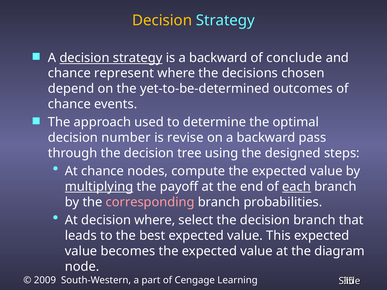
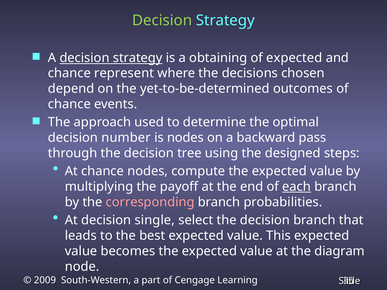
Decision colour: yellow -> light green (162, 20)
is a backward: backward -> obtaining (218, 58)
of conclude: conclude -> expected (294, 58)
is revise: revise -> nodes (185, 138)
multiplying underline: present -> none (99, 187)
decision where: where -> single (155, 220)
